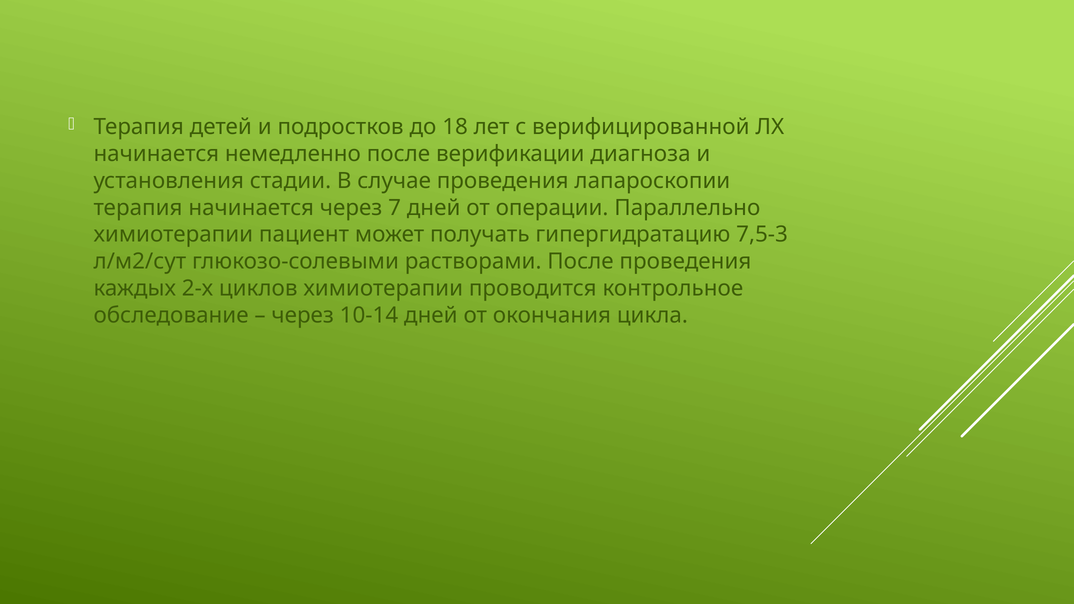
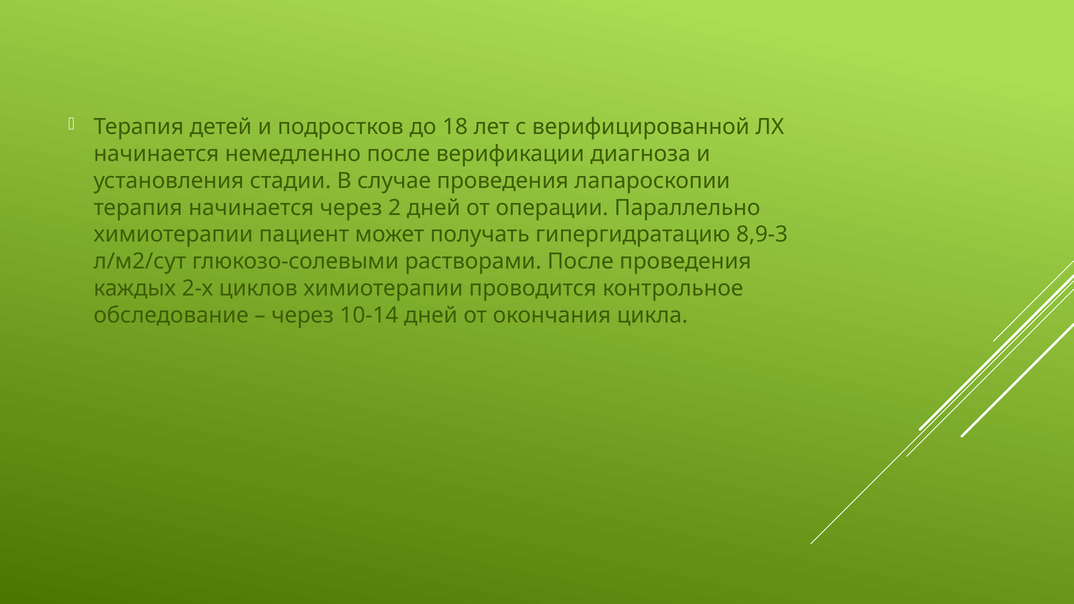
7: 7 -> 2 (395, 208)
7,5-3: 7,5-3 -> 8,9-3 (762, 235)
